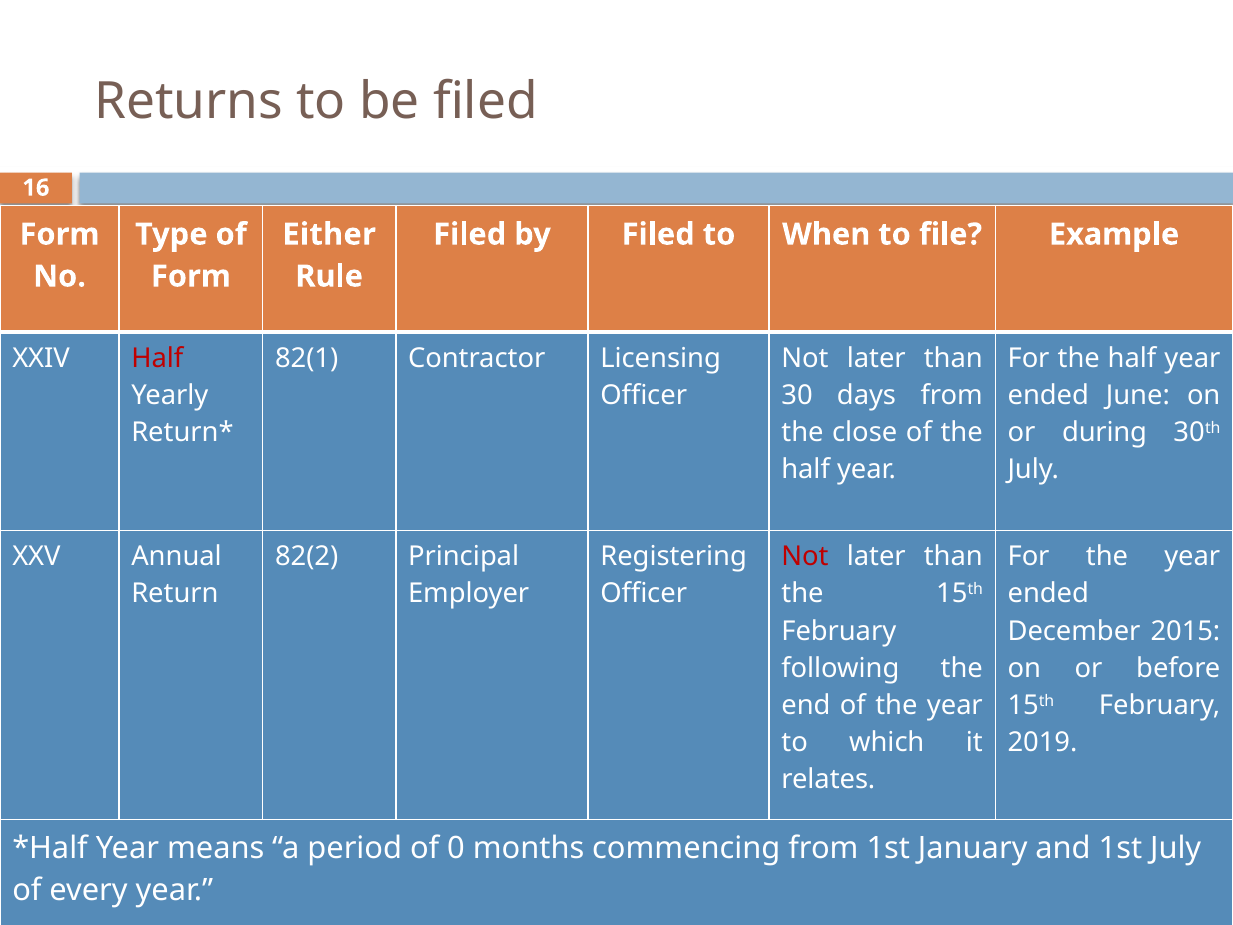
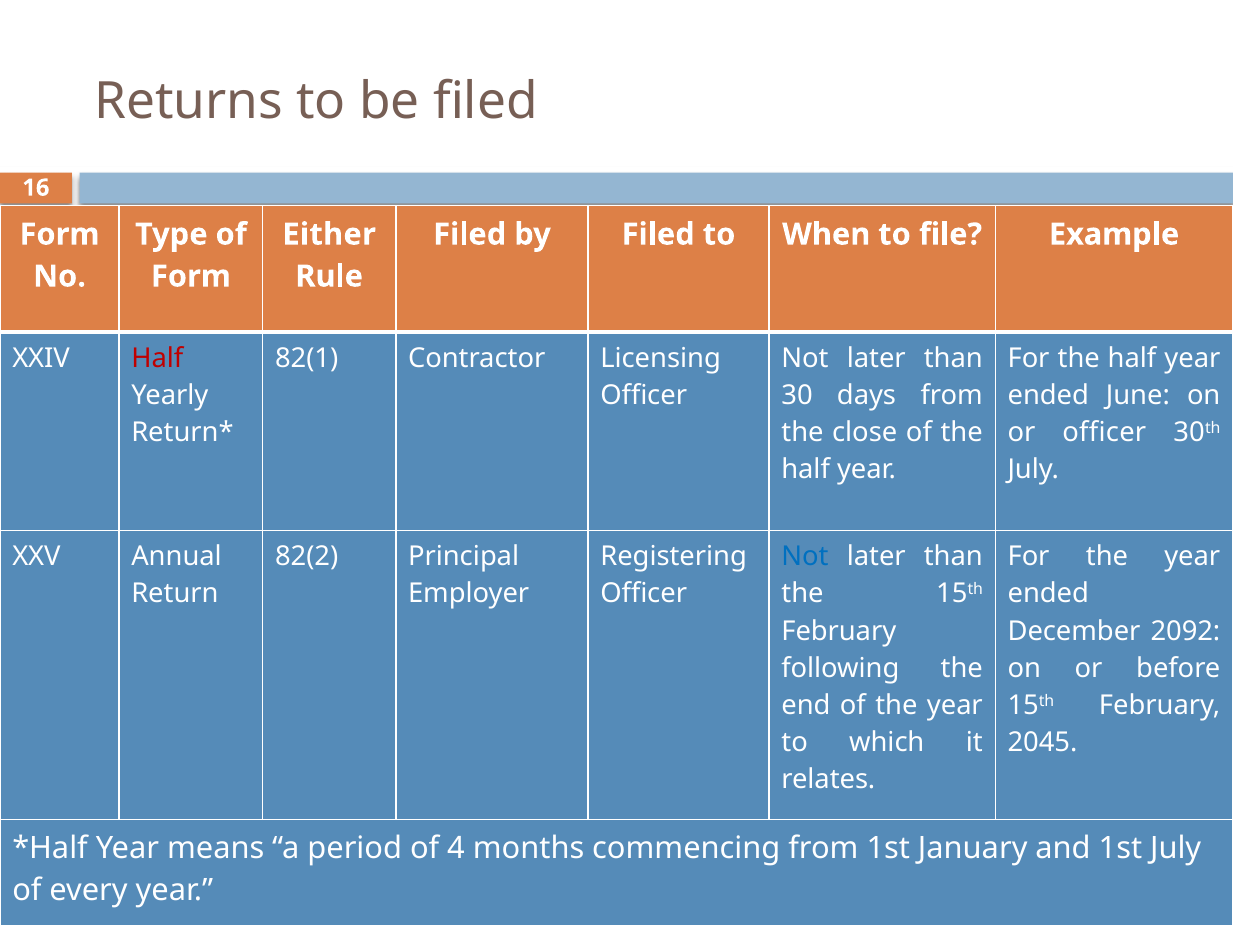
or during: during -> officer (1104, 433)
Not colour: red -> blue (805, 556)
2015: 2015 -> 2092 (1185, 631)
2019: 2019 -> 2045 (1043, 742)
0: 0 -> 4 (456, 848)
